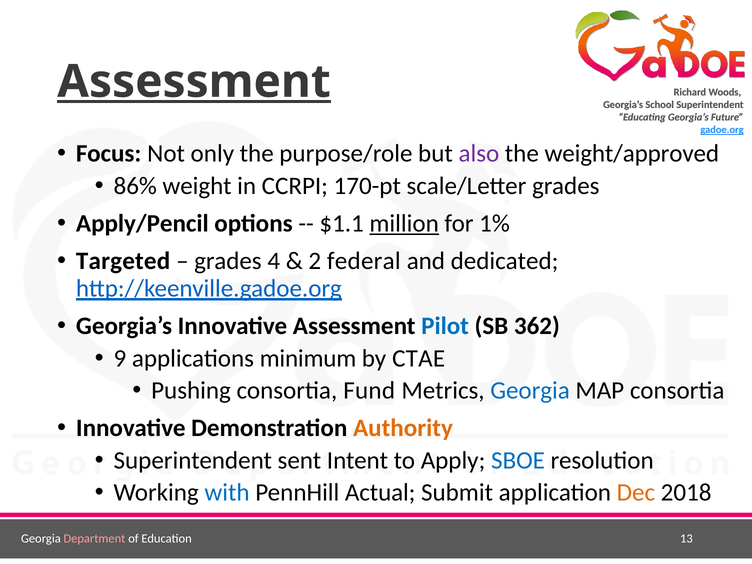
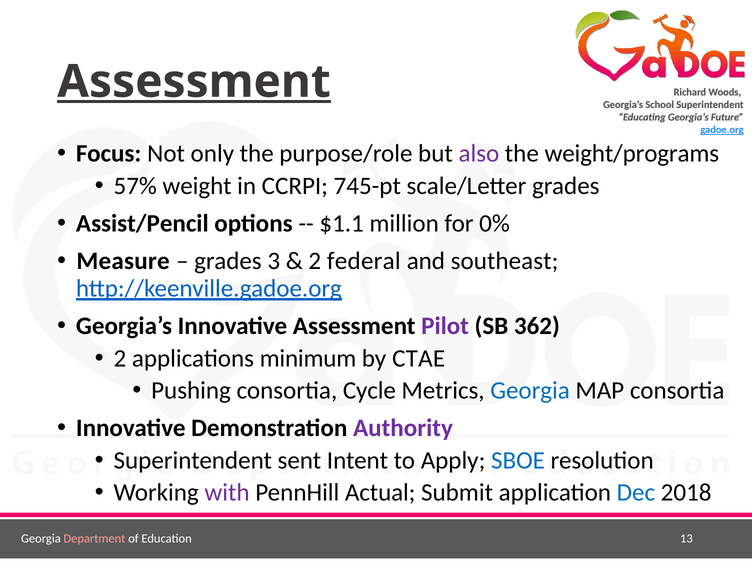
weight/approved: weight/approved -> weight/programs (632, 154)
86%: 86% -> 57% (135, 186)
170-pt: 170-pt -> 745-pt (367, 186)
Apply/Pencil: Apply/Pencil -> Assist/Pencil (142, 223)
million underline: present -> none (404, 223)
1%: 1% -> 0% (495, 223)
Targeted: Targeted -> Measure (123, 261)
4: 4 -> 3 (274, 261)
dedicated: dedicated -> southeast (505, 261)
Pilot colour: blue -> purple (445, 326)
9: 9 -> 2 (120, 358)
Fund: Fund -> Cycle (369, 391)
Authority colour: orange -> purple (403, 428)
with colour: blue -> purple (227, 493)
Dec colour: orange -> blue (636, 493)
